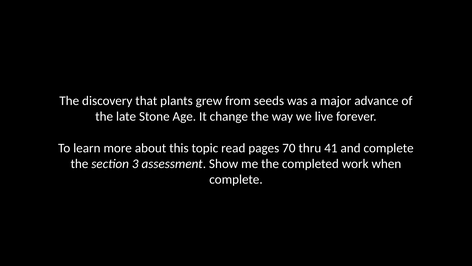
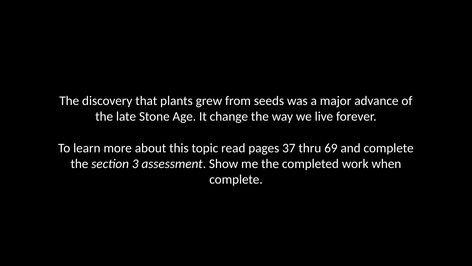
70: 70 -> 37 (289, 148)
41: 41 -> 69 (331, 148)
